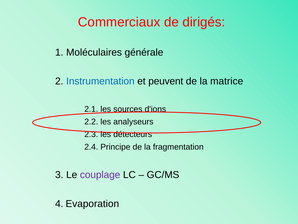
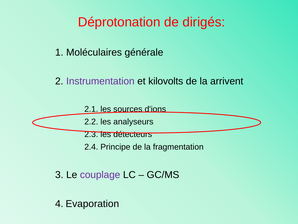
Commerciaux: Commerciaux -> Déprotonation (119, 22)
Instrumentation colour: blue -> purple (100, 81)
peuvent: peuvent -> kilovolts (166, 81)
matrice: matrice -> arrivent (227, 81)
